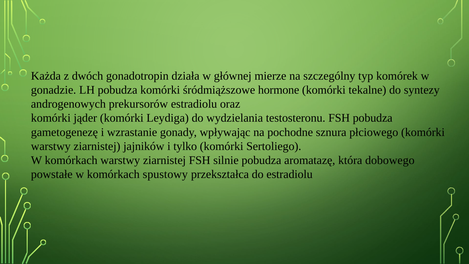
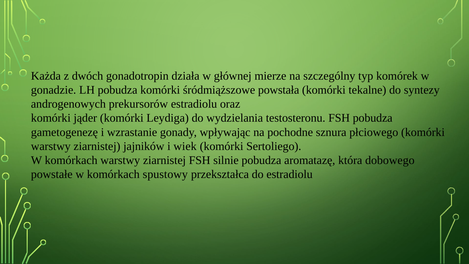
hormone: hormone -> powstała (279, 90)
tylko: tylko -> wiek (185, 146)
